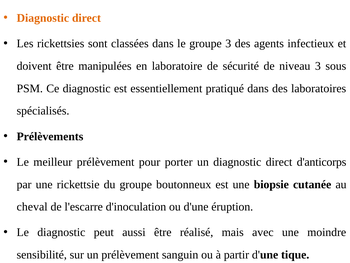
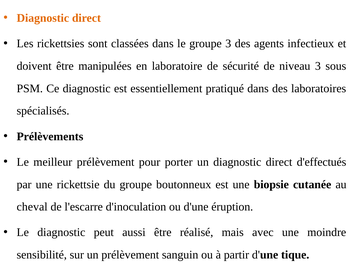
d'anticorps: d'anticorps -> d'effectués (322, 162)
